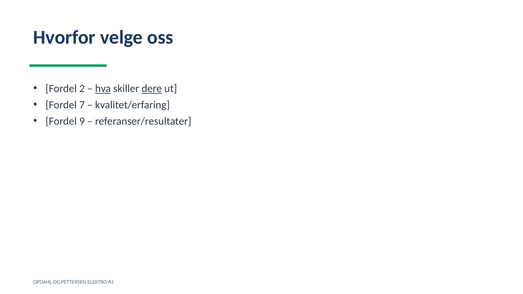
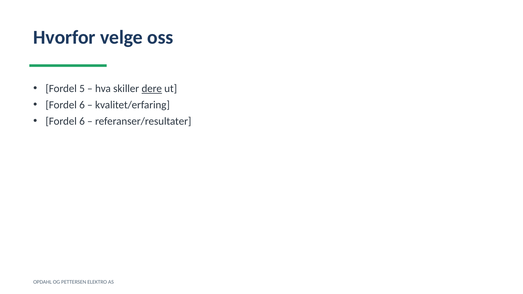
2: 2 -> 5 (82, 89)
hva underline: present -> none (103, 89)
7: 7 -> 6 (82, 105)
9: 9 -> 6 (82, 121)
